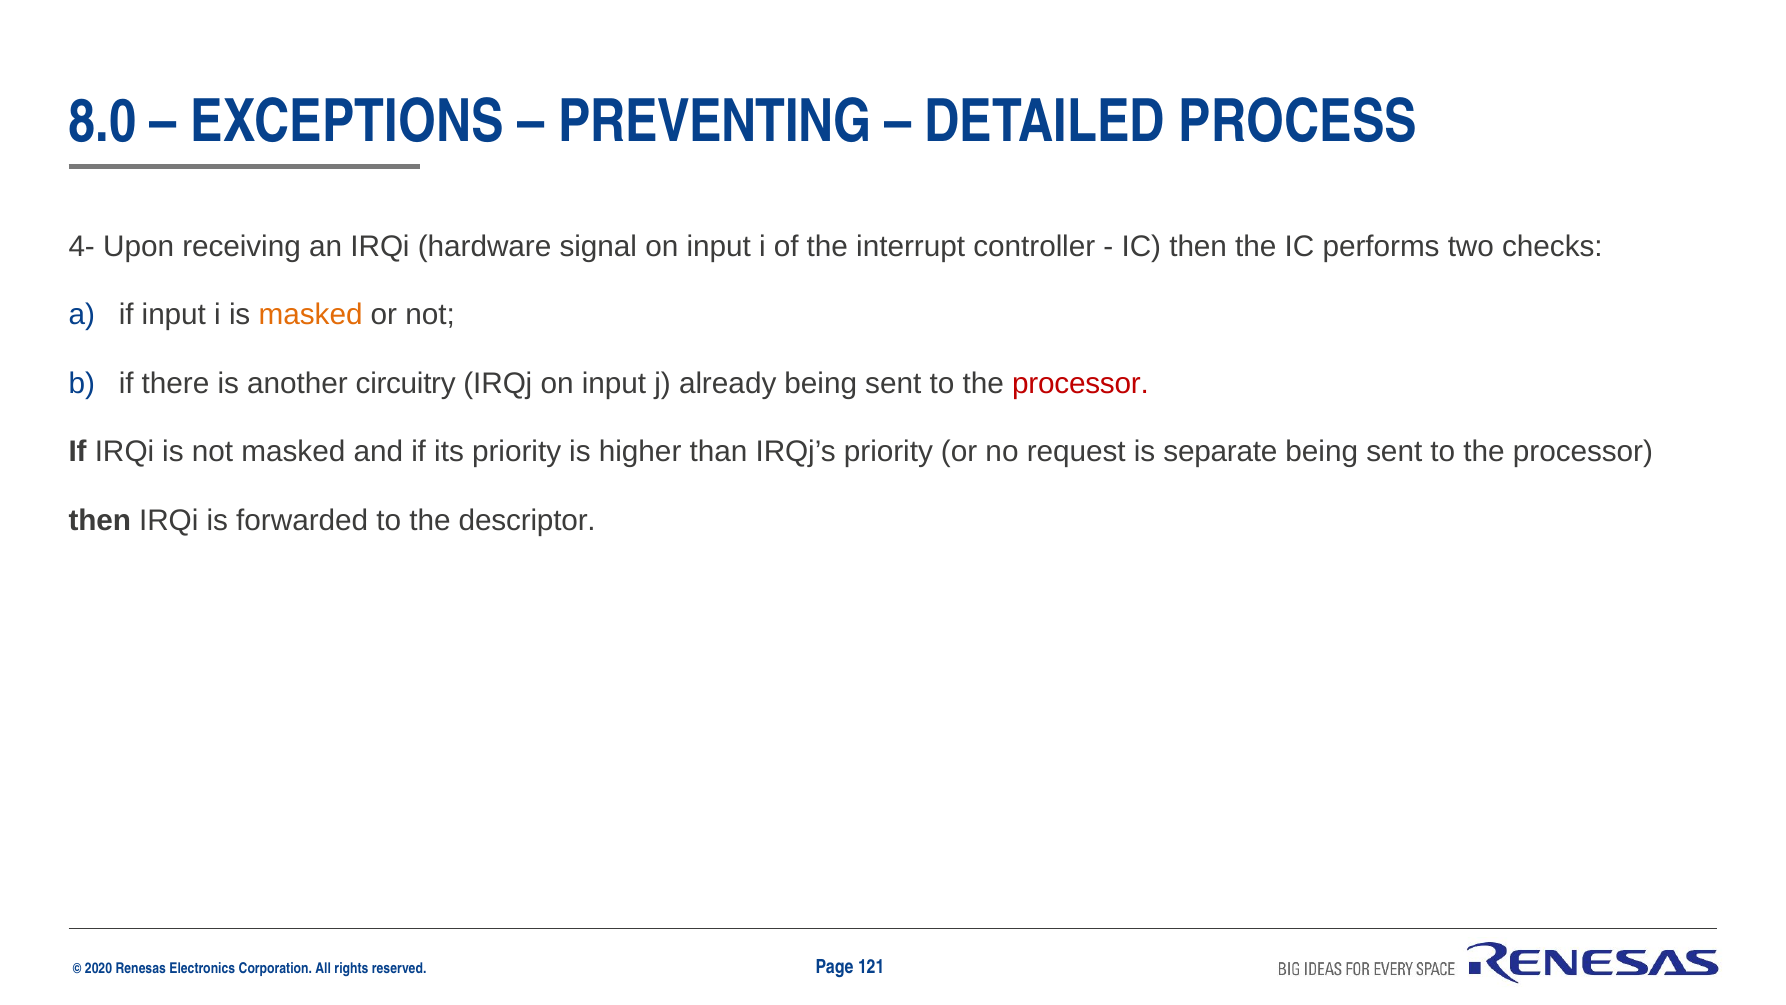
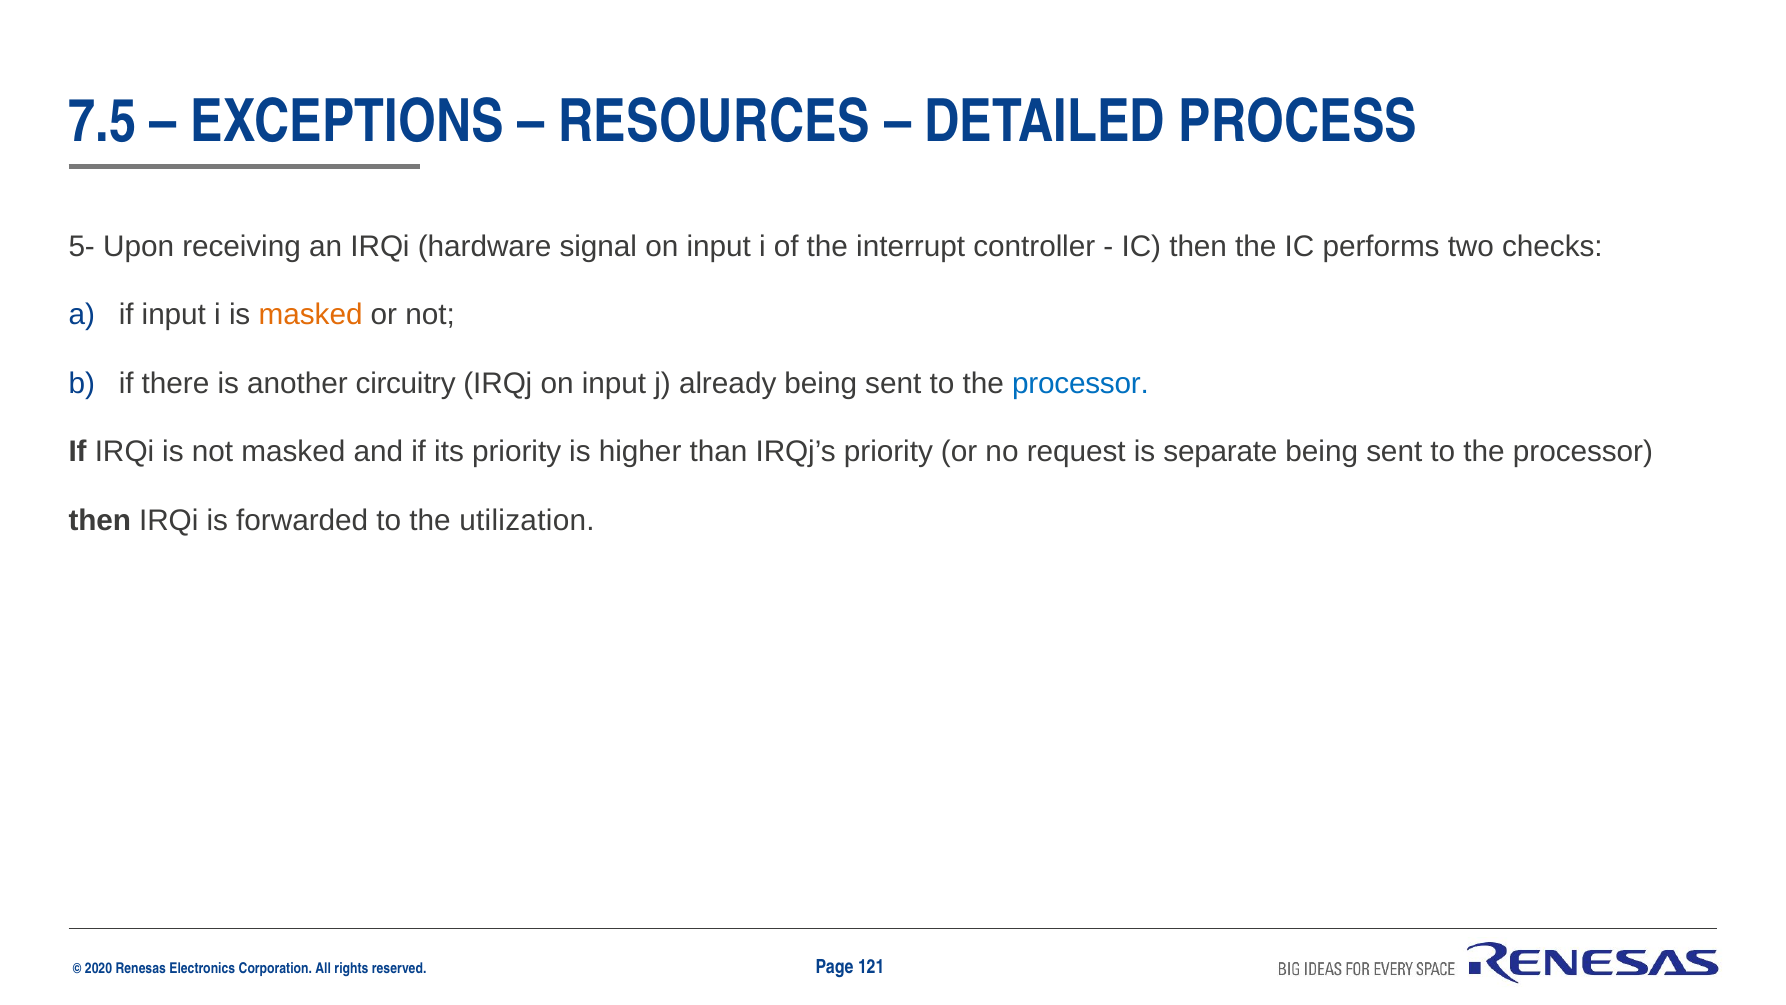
8.0: 8.0 -> 7.5 (102, 122)
PREVENTING: PREVENTING -> RESOURCES (714, 122)
4-: 4- -> 5- (82, 246)
processor colour: red -> blue (1080, 383)
descriptor: descriptor -> utilization (527, 520)
